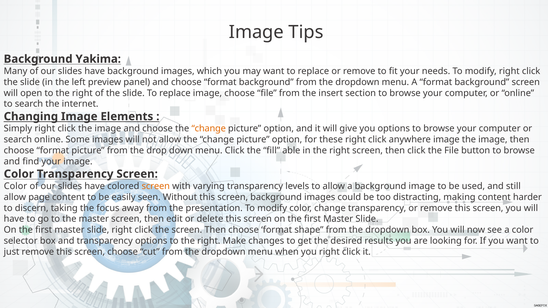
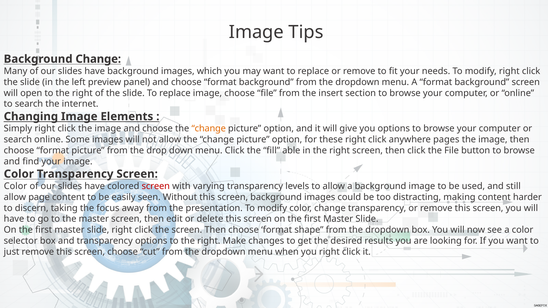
Background Yakima: Yakima -> Change (98, 59)
anywhere image: image -> pages (446, 140)
screen colour: orange -> red (156, 186)
